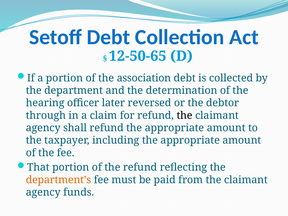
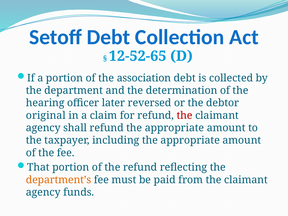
12-50-65: 12-50-65 -> 12-52-65 (138, 56)
through: through -> original (46, 115)
the colour: black -> red (185, 115)
